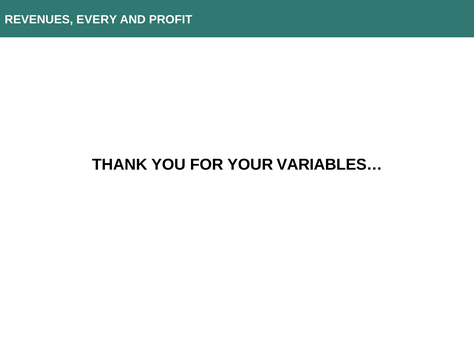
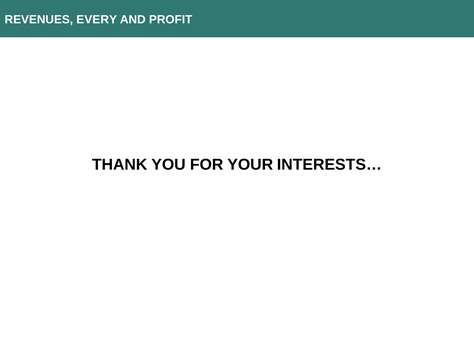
VARIABLES…: VARIABLES… -> INTERESTS… (329, 165)
